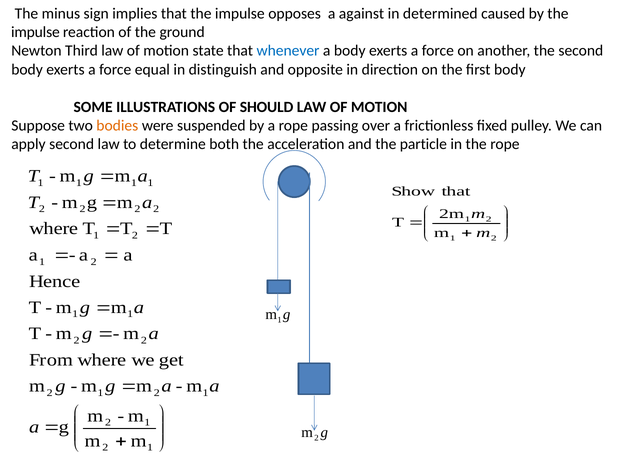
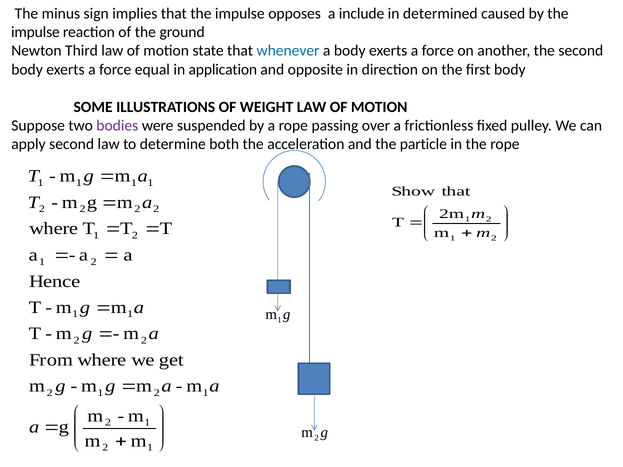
against: against -> include (362, 13)
distinguish: distinguish -> application (223, 70)
SHOULD: SHOULD -> WEIGHT (267, 107)
bodies colour: orange -> purple (117, 126)
